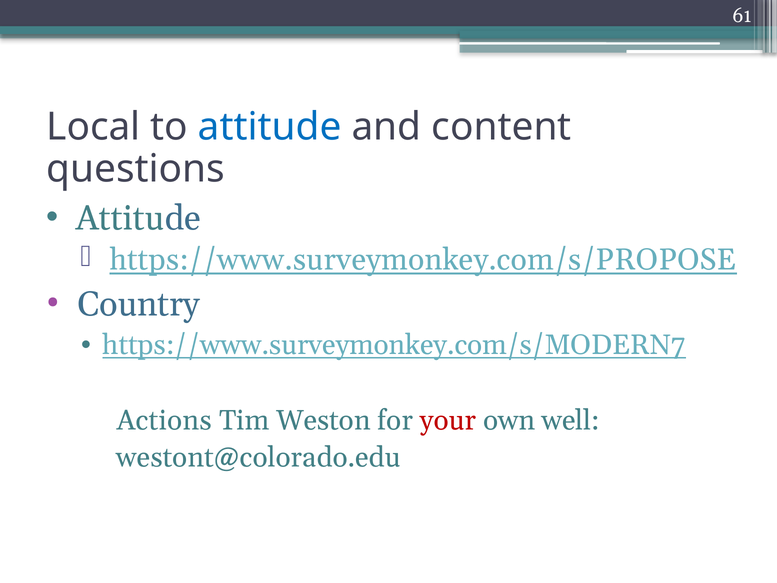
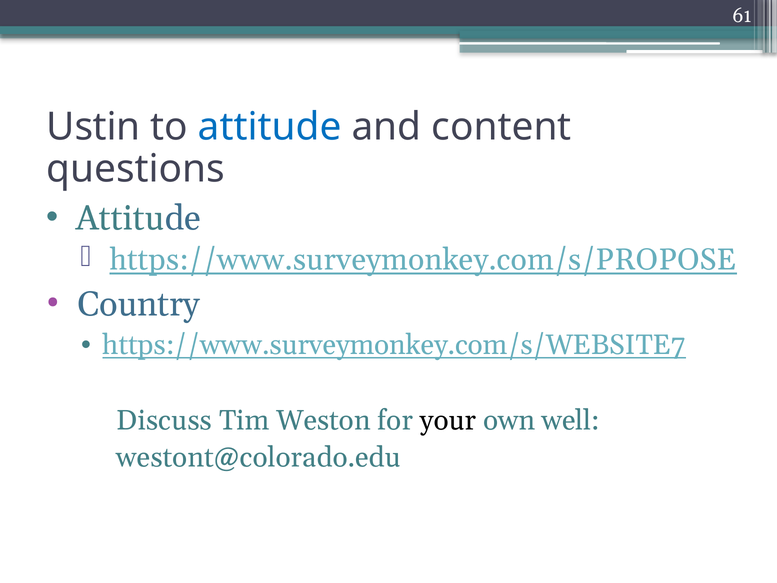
Local: Local -> Ustin (93, 127)
https://www.surveymonkey.com/s/MODERN7: https://www.surveymonkey.com/s/MODERN7 -> https://www.surveymonkey.com/s/WEBSITE7 (394, 345)
Actions: Actions -> Discuss (164, 420)
your colour: red -> black (448, 420)
